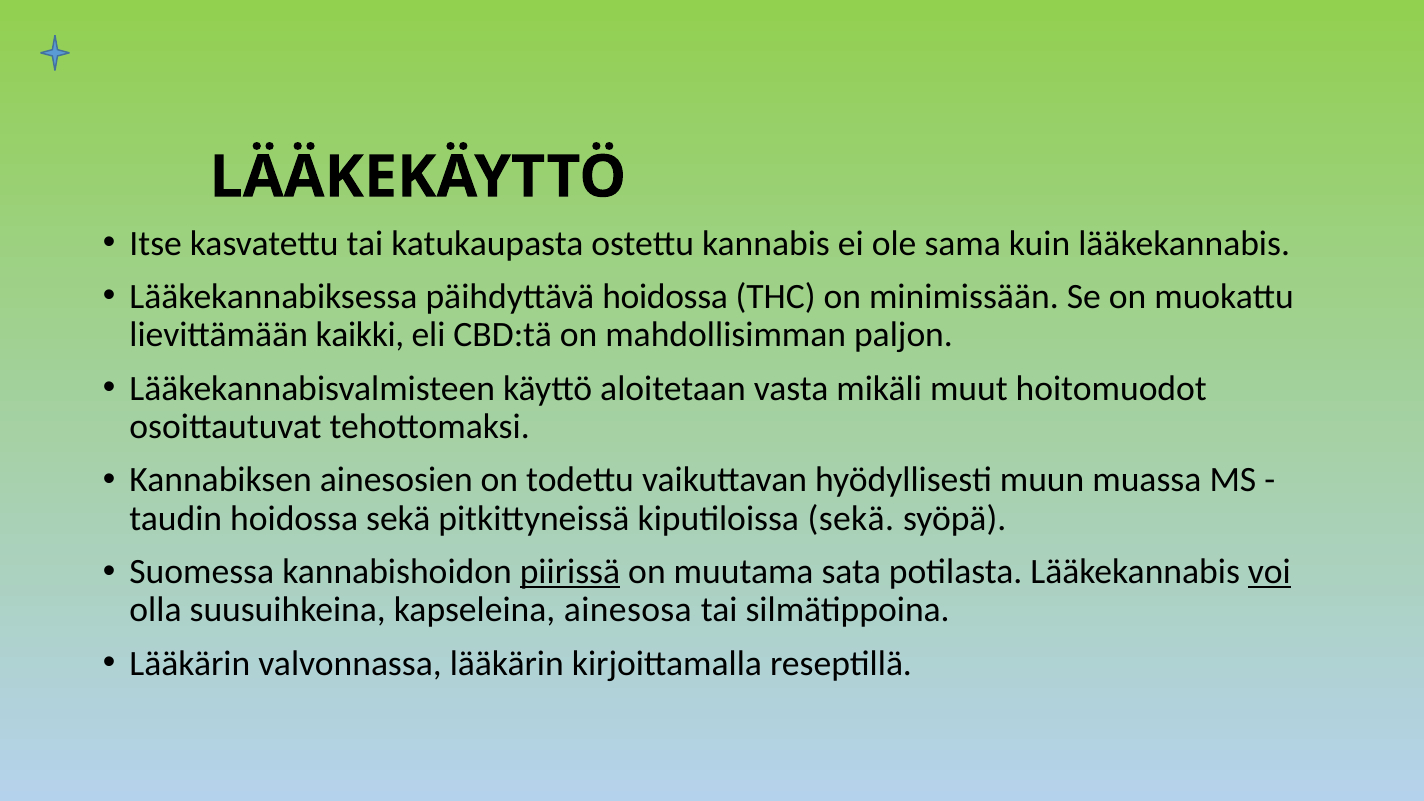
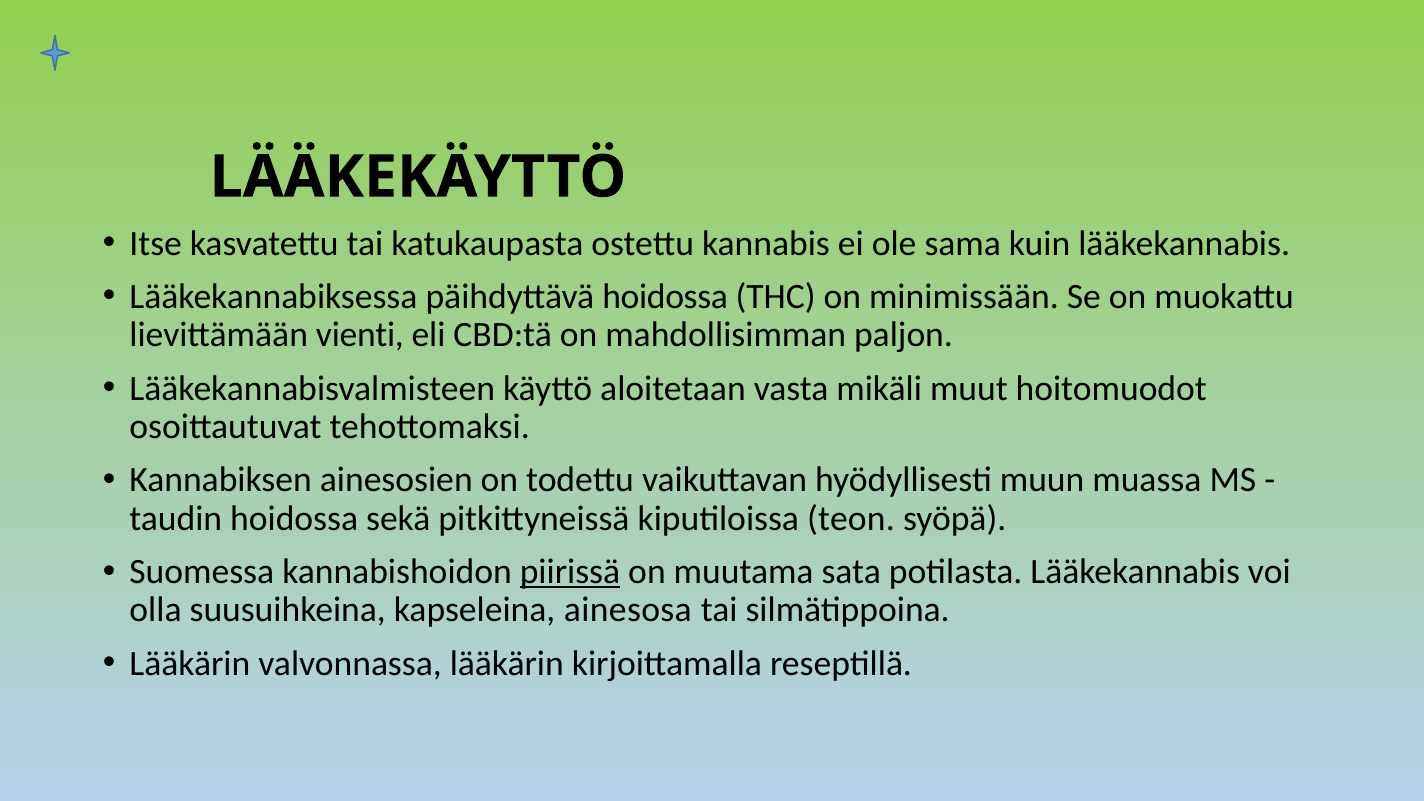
kaikki: kaikki -> vienti (360, 335)
kiputiloissa sekä: sekä -> teon (851, 518)
voi underline: present -> none (1269, 572)
